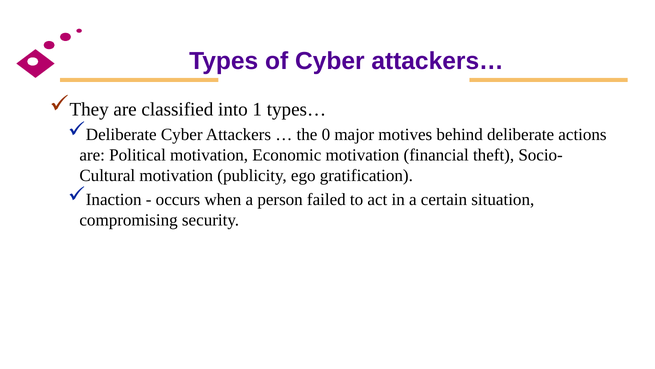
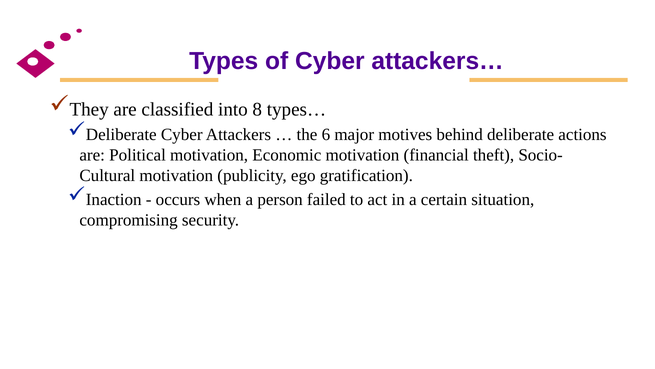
1: 1 -> 8 (257, 109)
0: 0 -> 6 (326, 134)
